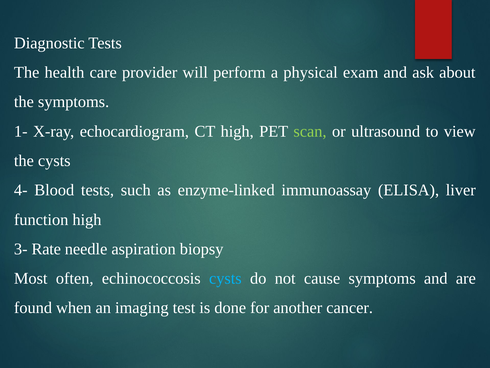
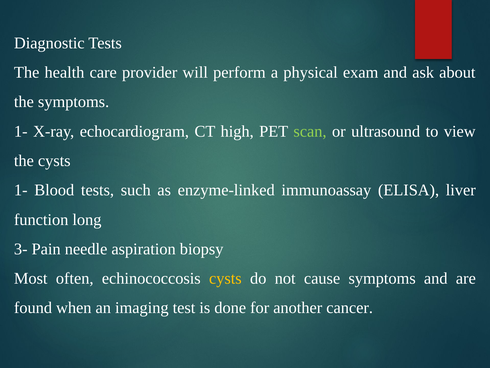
4-: 4- -> 1- (21, 190)
function high: high -> long (87, 219)
Rate: Rate -> Pain (46, 249)
cysts colour: light blue -> yellow (225, 278)
